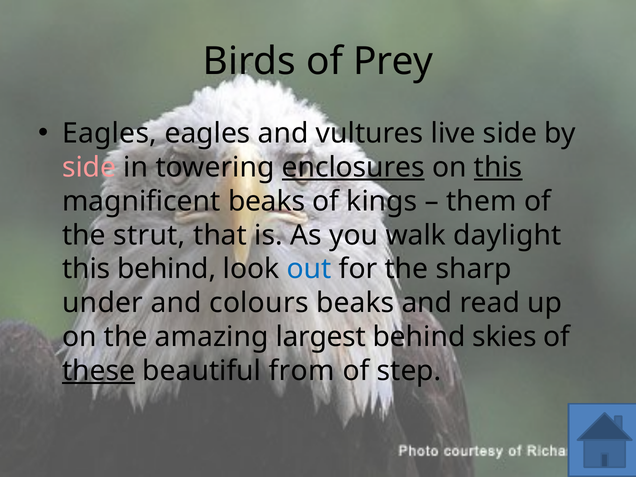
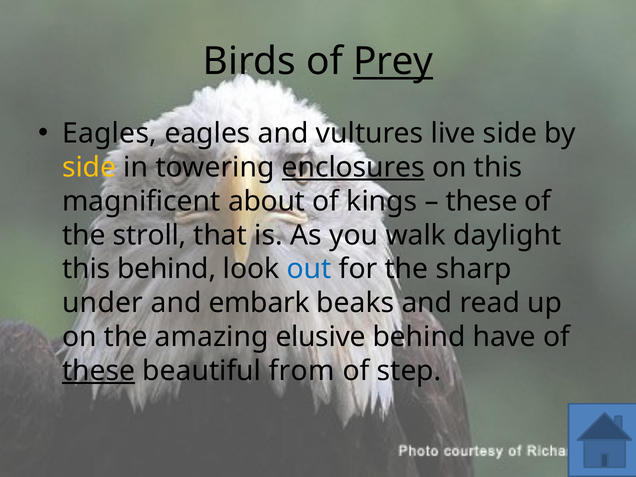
Prey underline: none -> present (393, 62)
side colour: pink -> yellow (89, 167)
this underline: present -> none (498, 167)
magnificent beaks: beaks -> about (267, 201)
them: them -> these (482, 201)
strut: strut -> stroll (150, 235)
colours: colours -> embark (259, 303)
largest: largest -> elusive (321, 337)
skies: skies -> have (504, 337)
